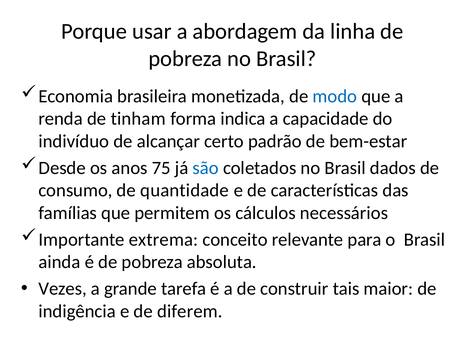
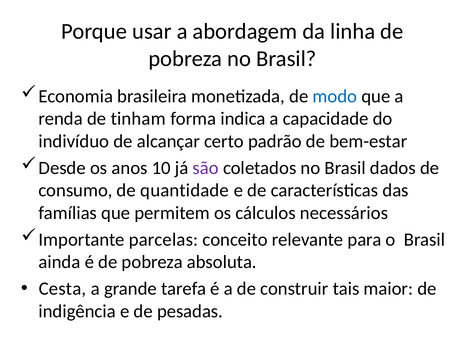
75: 75 -> 10 (161, 168)
são colour: blue -> purple (206, 168)
extrema: extrema -> parcelas (163, 239)
Vezes: Vezes -> Cesta (62, 289)
diferem: diferem -> pesadas (190, 311)
